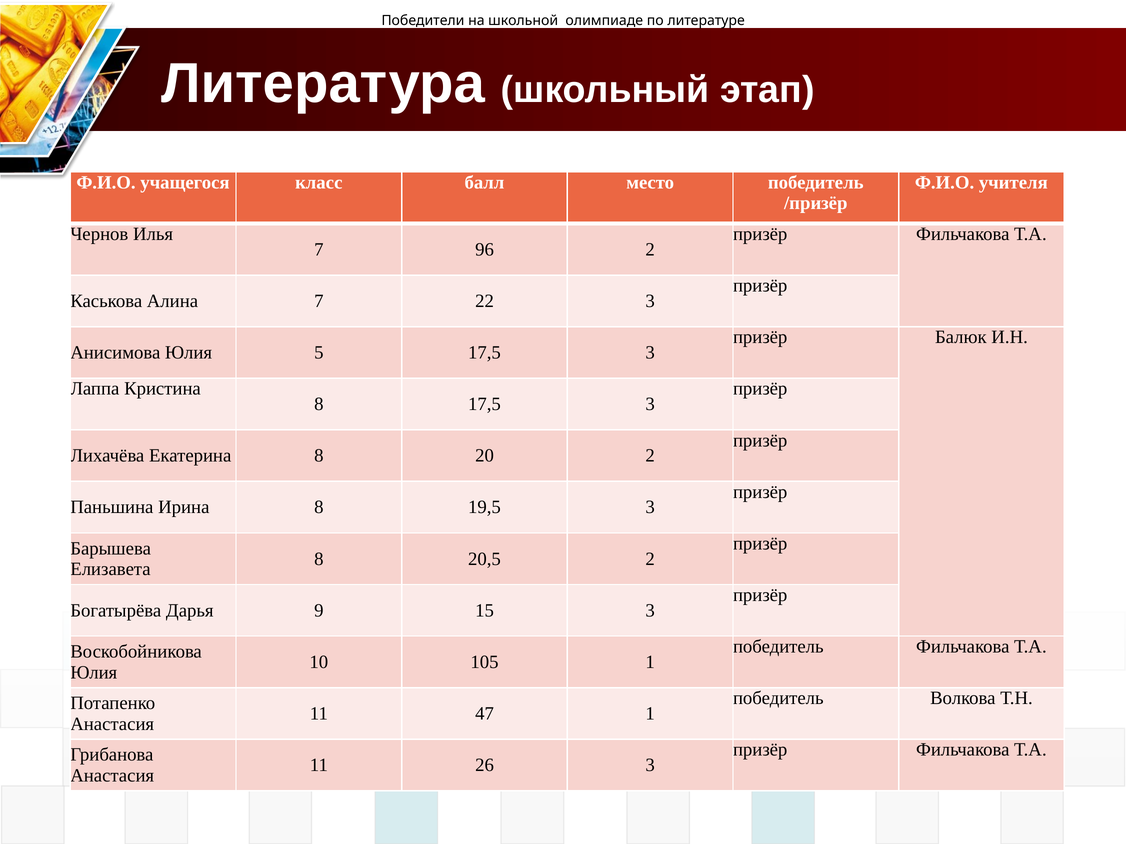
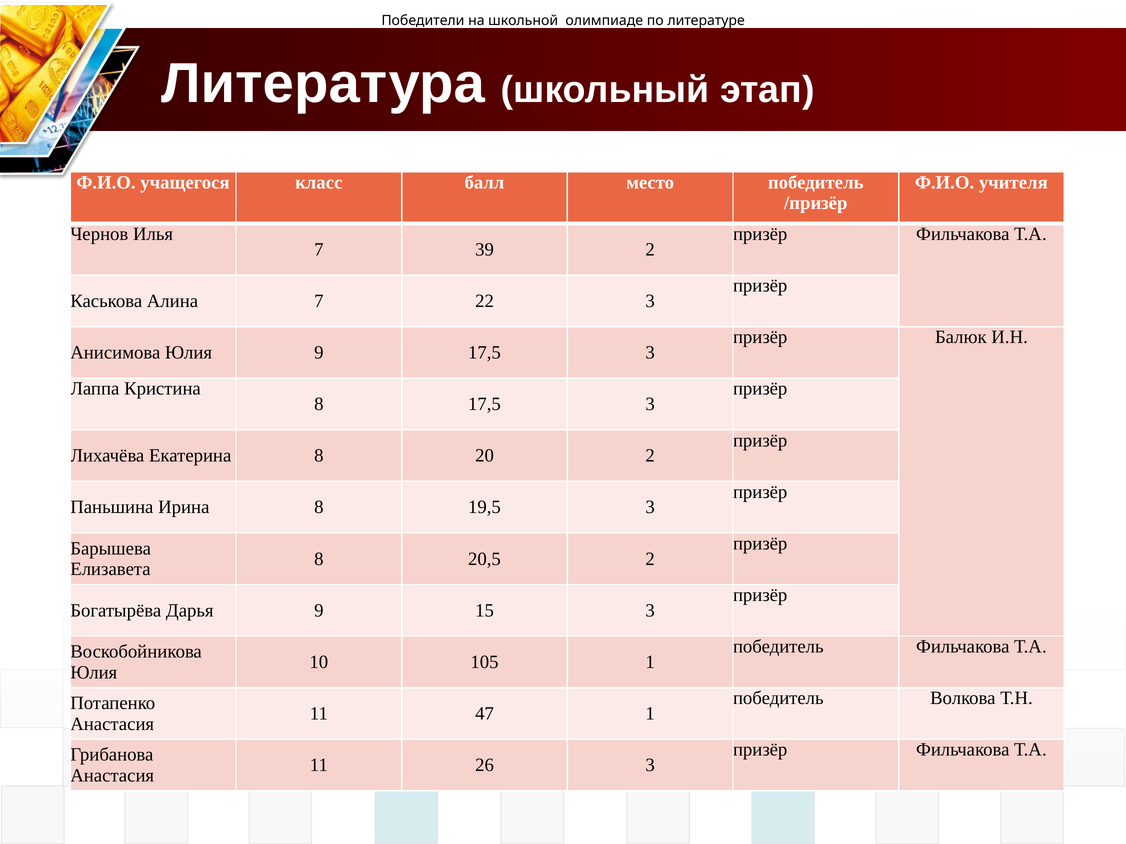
96: 96 -> 39 (485, 250)
Юлия 5: 5 -> 9 (319, 353)
